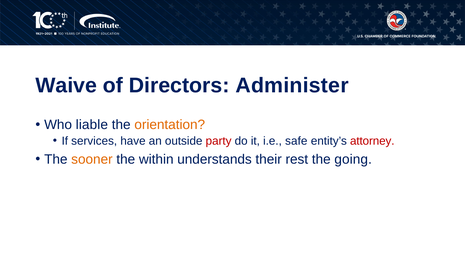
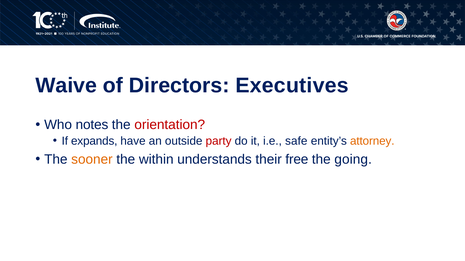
Administer: Administer -> Executives (292, 86)
liable: liable -> notes (92, 125)
orientation colour: orange -> red (170, 125)
services: services -> expands (94, 141)
attorney colour: red -> orange (372, 141)
rest: rest -> free (297, 160)
